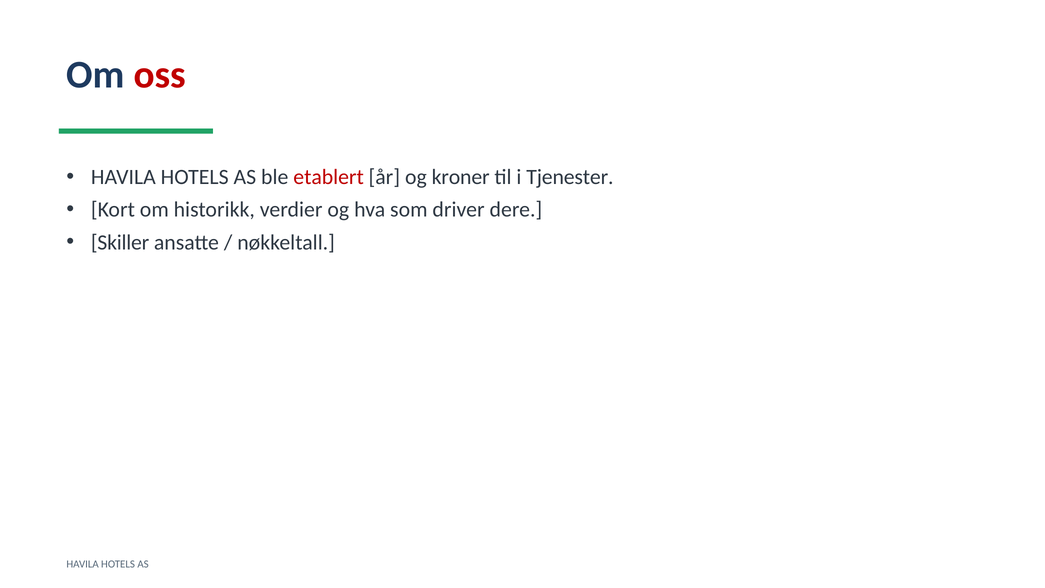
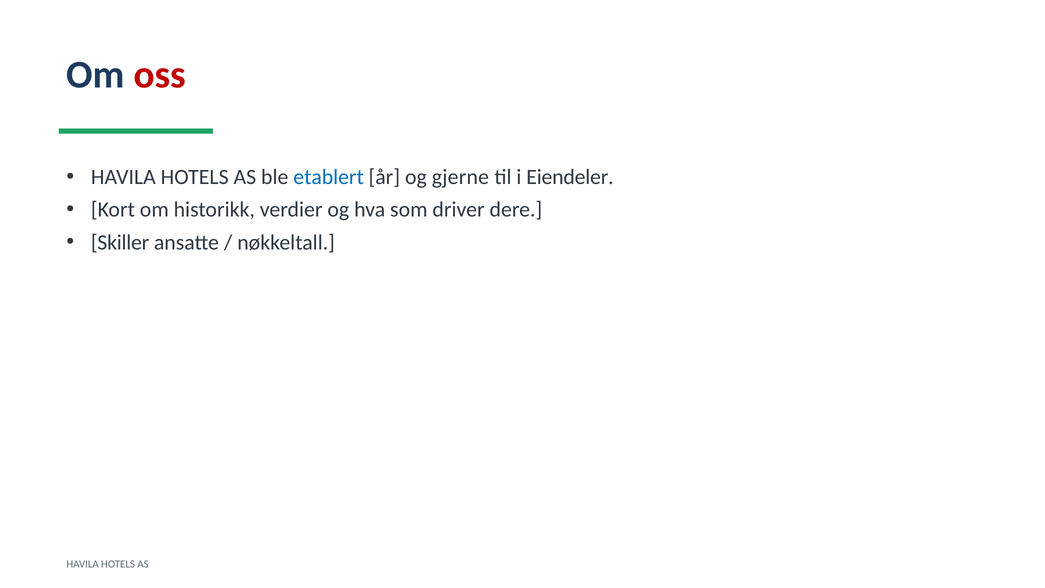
etablert colour: red -> blue (329, 177)
kroner: kroner -> gjerne (460, 177)
Tjenester: Tjenester -> Eiendeler (570, 177)
